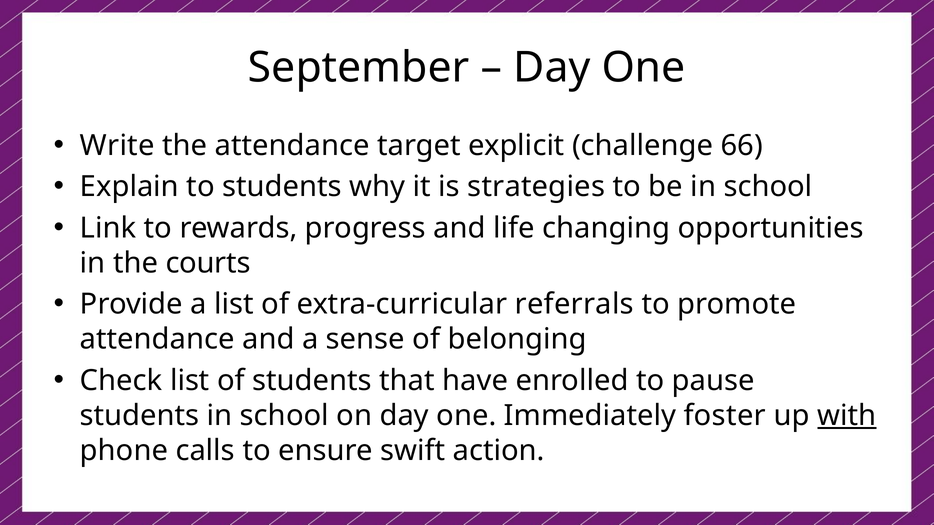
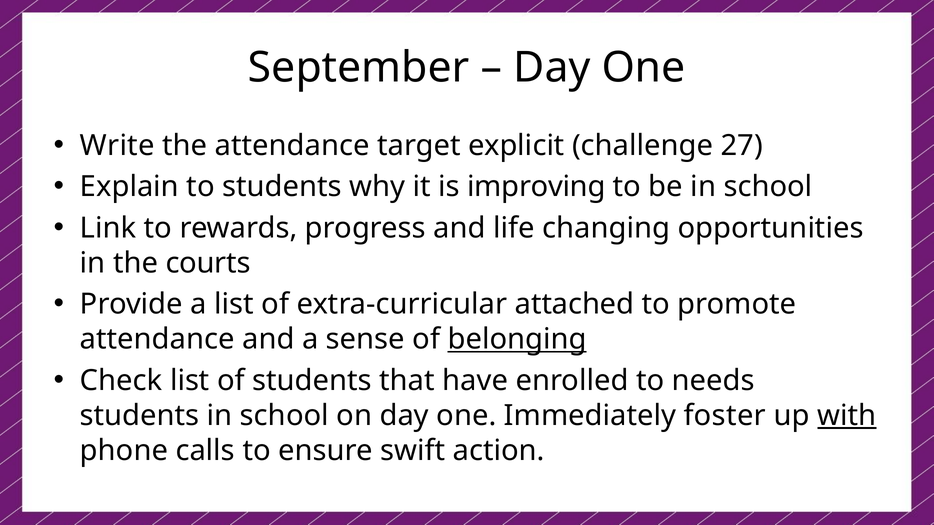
66: 66 -> 27 (742, 146)
strategies: strategies -> improving (536, 187)
referrals: referrals -> attached (575, 304)
belonging underline: none -> present (517, 339)
pause: pause -> needs (713, 381)
